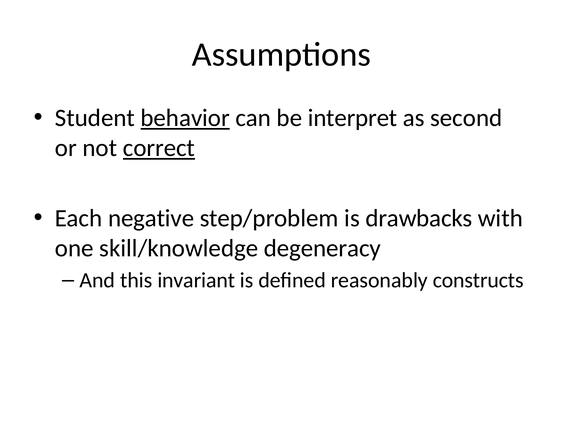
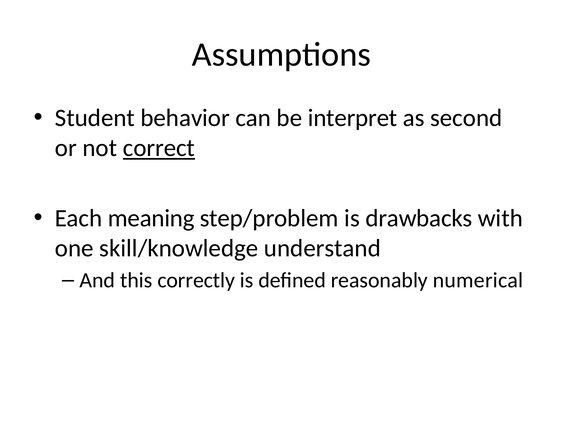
behavior underline: present -> none (185, 118)
negative: negative -> meaning (151, 218)
degeneracy: degeneracy -> understand (322, 248)
invariant: invariant -> correctly (196, 281)
constructs: constructs -> numerical (478, 281)
